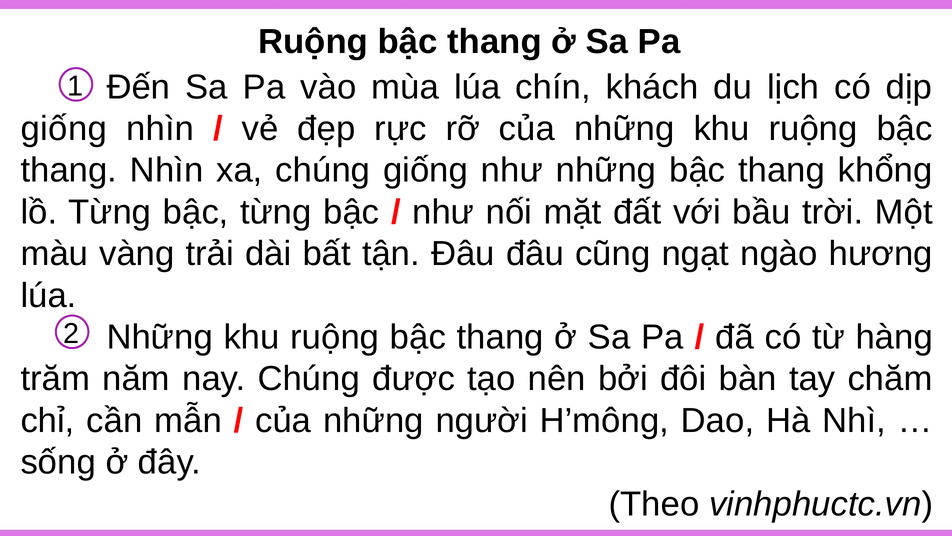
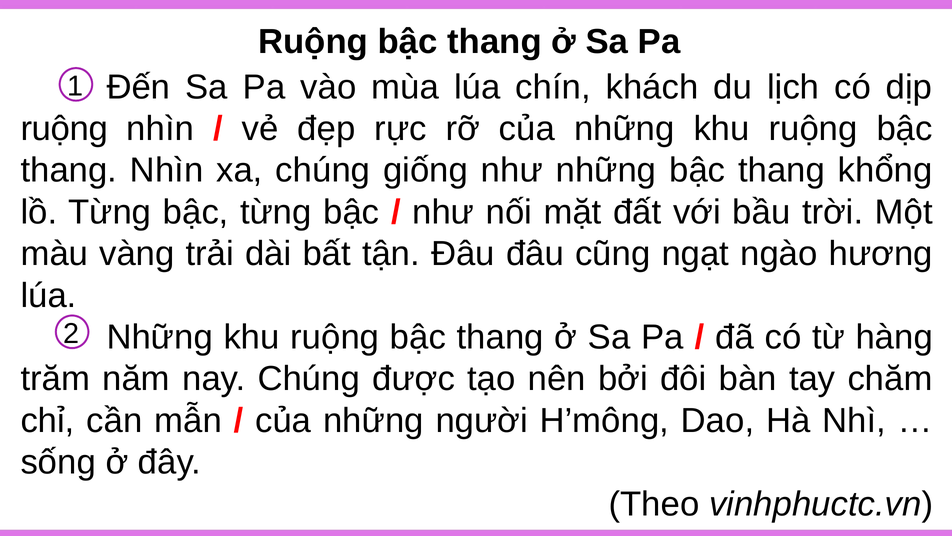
giống: giống -> ruộng (64, 129)
